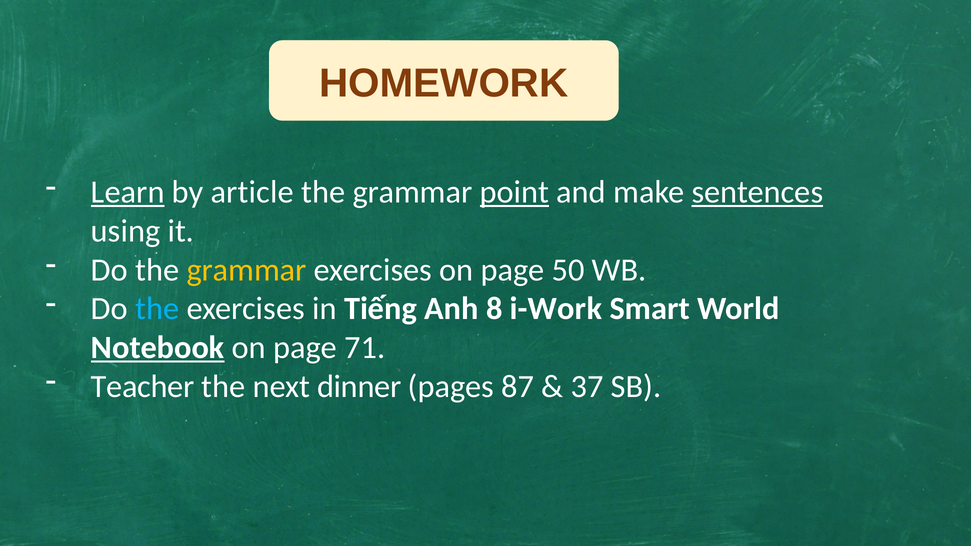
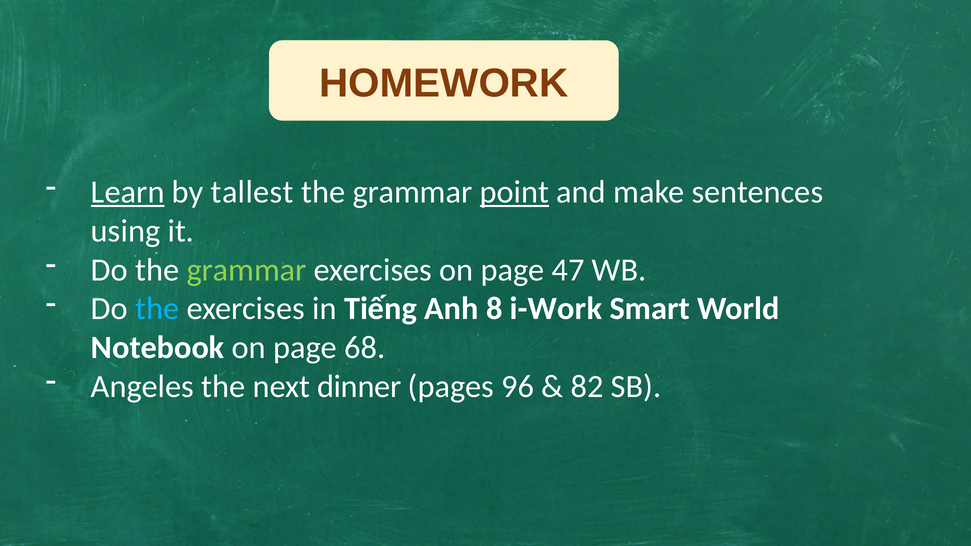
article: article -> tallest (252, 192)
sentences underline: present -> none (757, 192)
grammar colour: yellow -> light green (247, 270)
50: 50 -> 47 (568, 270)
Notebook underline: present -> none (158, 348)
71: 71 -> 68 (365, 348)
Teacher: Teacher -> Angeles (143, 387)
87: 87 -> 96 (518, 387)
37: 37 -> 82 (587, 387)
